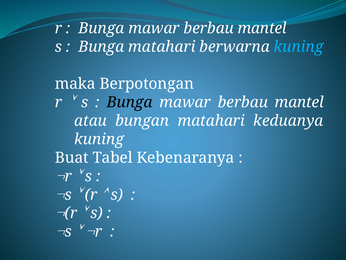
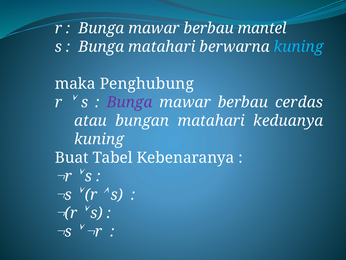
Berpotongan: Berpotongan -> Penghubung (147, 84)
Bunga colour: black -> purple (129, 102)
mantel: mantel -> cerdas (299, 102)
